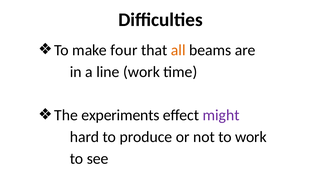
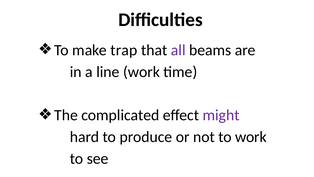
four: four -> trap (124, 50)
all colour: orange -> purple (178, 50)
experiments: experiments -> complicated (120, 115)
